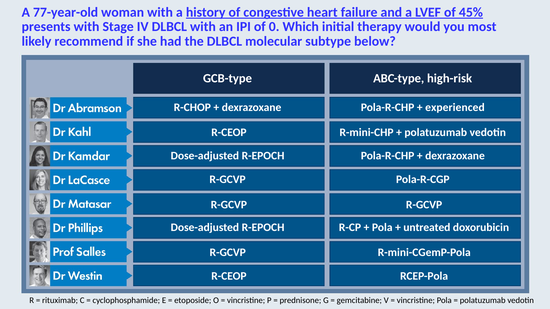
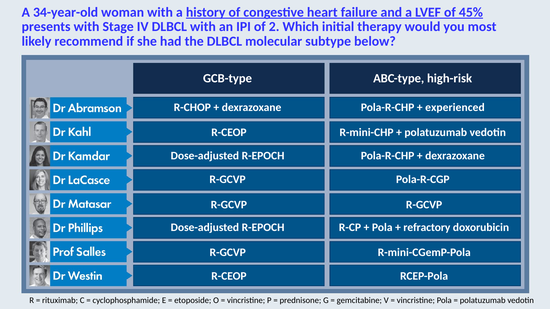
77-year-old: 77-year-old -> 34-year-old (66, 12)
0: 0 -> 2 (274, 27)
untreated: untreated -> refractory (427, 228)
